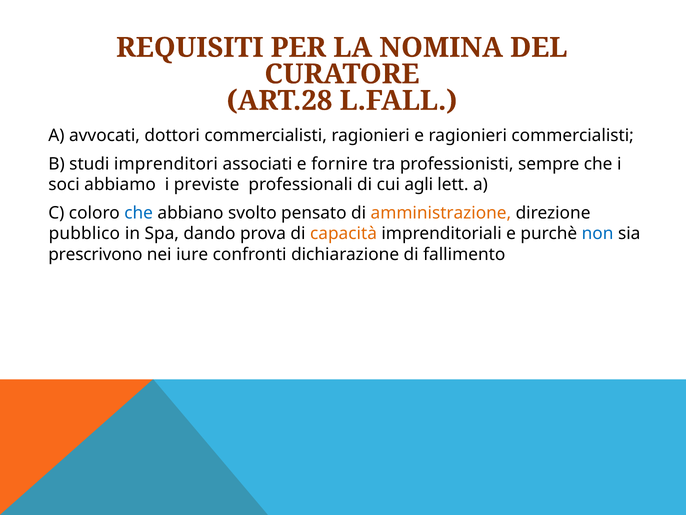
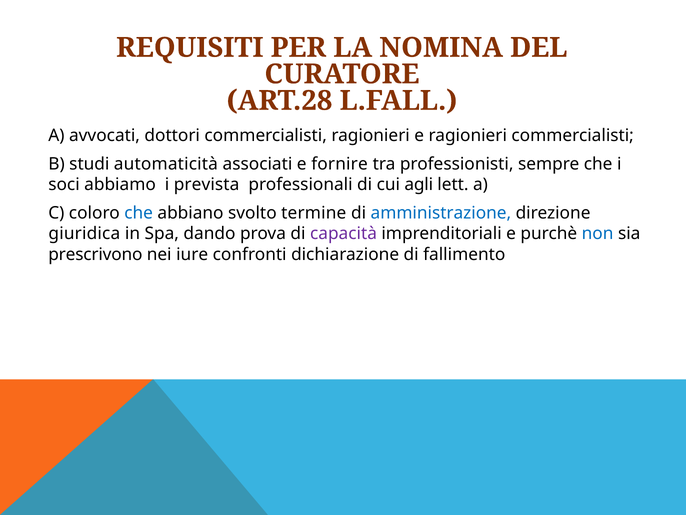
imprenditori: imprenditori -> automaticità (166, 164)
previste: previste -> prevista (207, 184)
pensato: pensato -> termine (314, 213)
amministrazione colour: orange -> blue (441, 213)
pubblico: pubblico -> giuridica (84, 233)
capacità colour: orange -> purple (343, 233)
